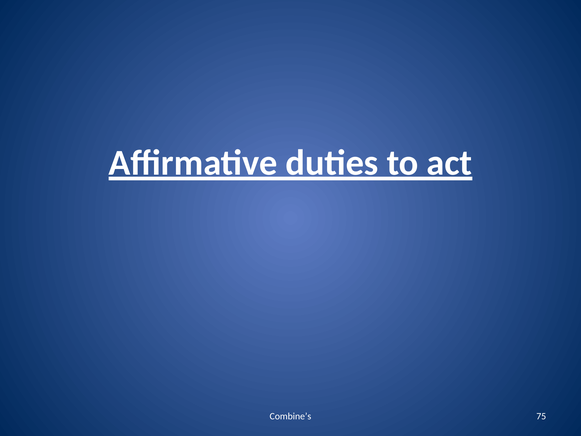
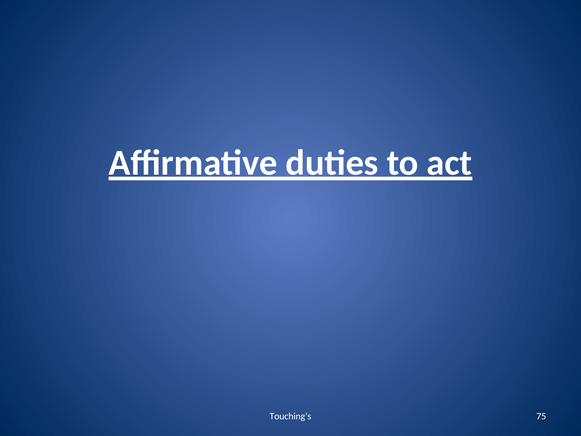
Combine’s: Combine’s -> Touching’s (290, 416)
